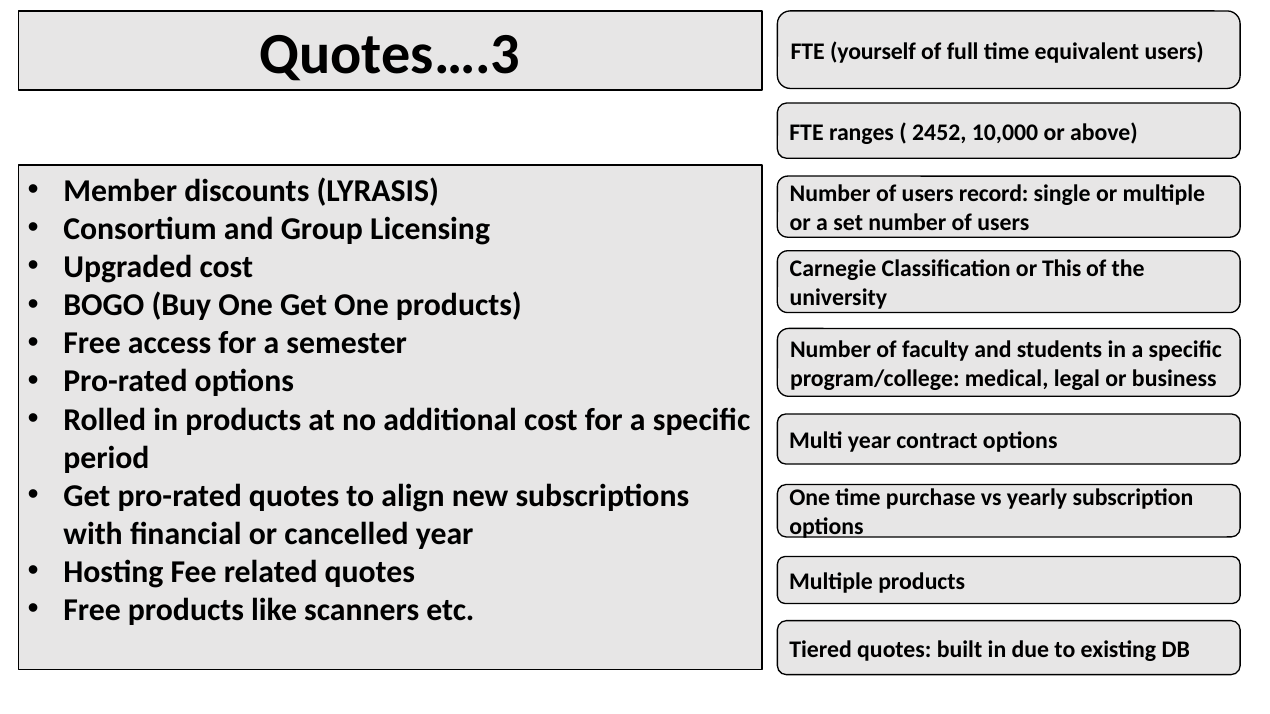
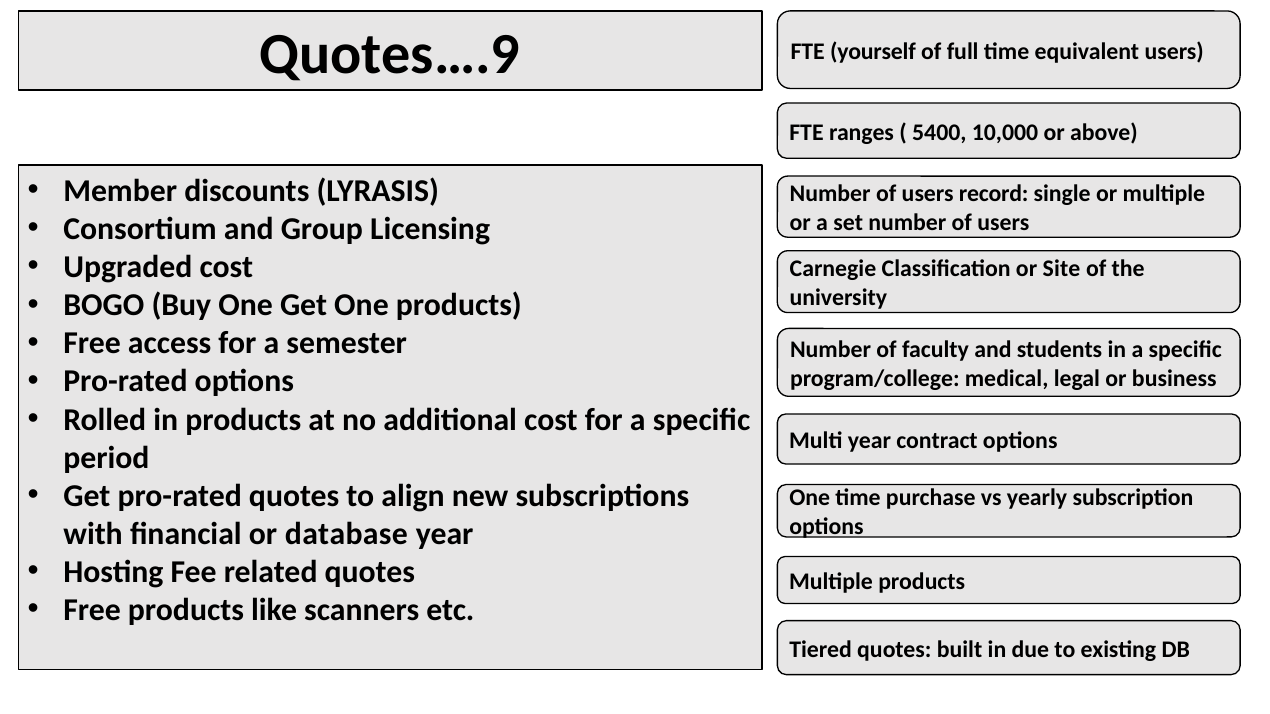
Quotes….3: Quotes….3 -> Quotes….9 (390, 55)
2452: 2452 -> 5400 (939, 132)
This: This -> Site (1062, 269)
cancelled: cancelled -> database (346, 534)
